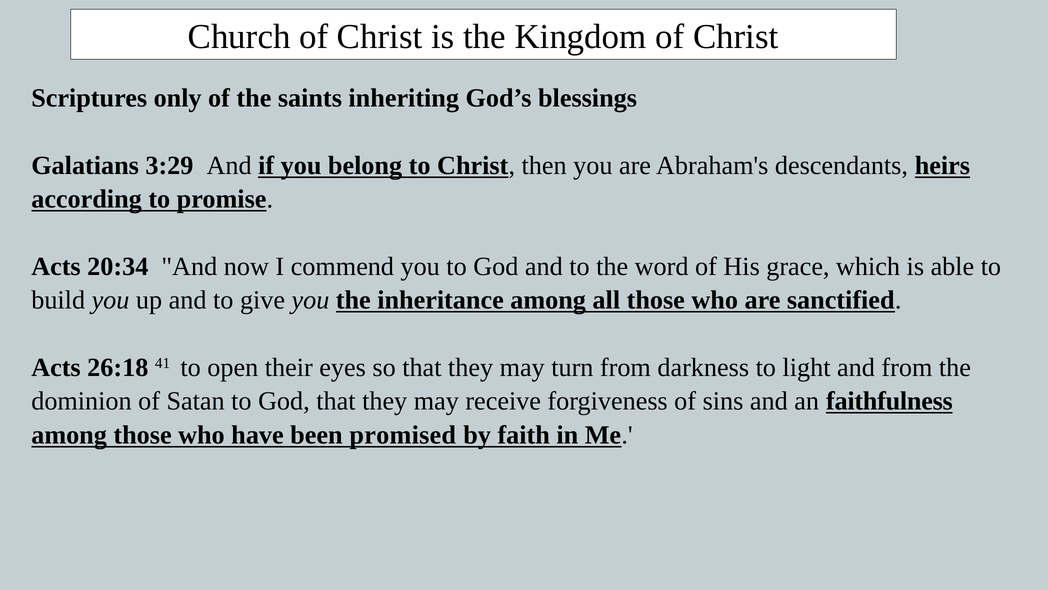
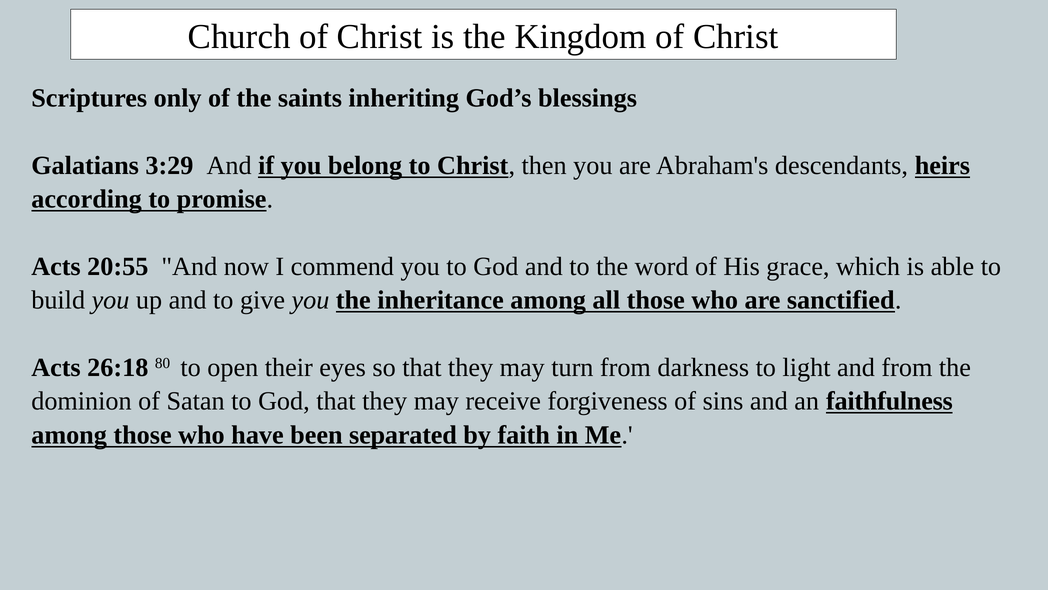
20:34: 20:34 -> 20:55 (118, 266)
41: 41 -> 80 (163, 363)
promised: promised -> separated (403, 435)
